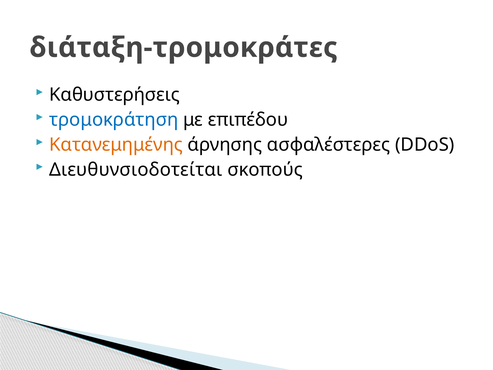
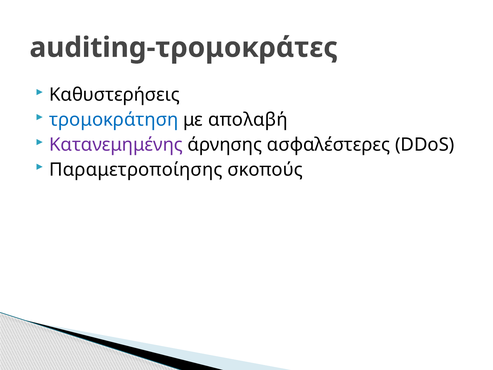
διάταξη-τρομοκράτες: διάταξη-τρομοκράτες -> auditing-τρομοκράτες (184, 48)
επιπέδου: επιπέδου -> απολαβή (248, 120)
Κατανεμημένης colour: orange -> purple (116, 145)
Διευθυνσιοδοτείται: Διευθυνσιοδοτείται -> Παραμετροποίησης (136, 170)
